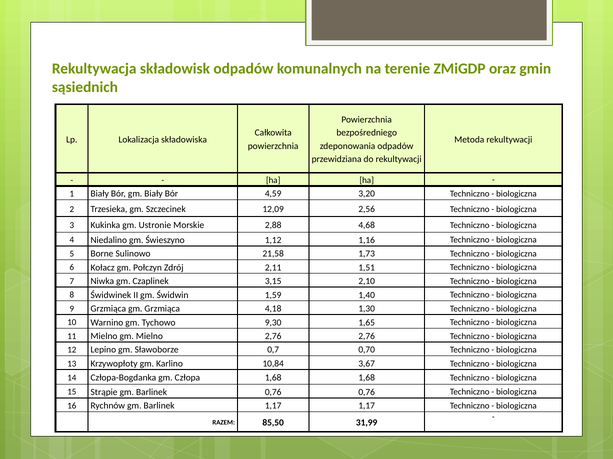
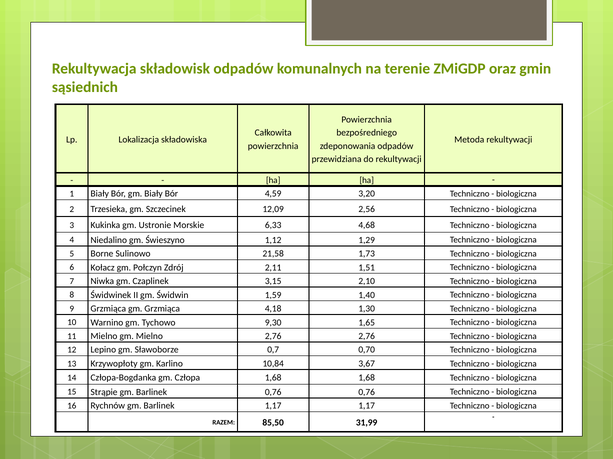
2,88: 2,88 -> 6,33 (273, 226)
1,16: 1,16 -> 1,29 (367, 240)
